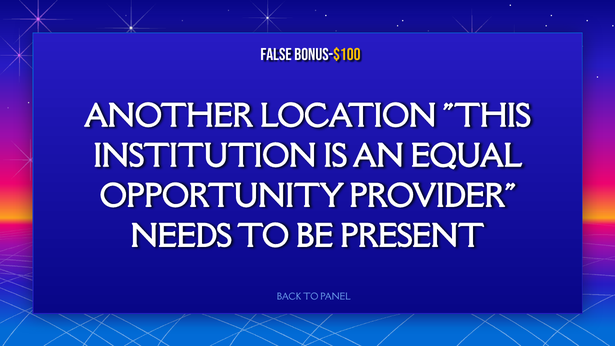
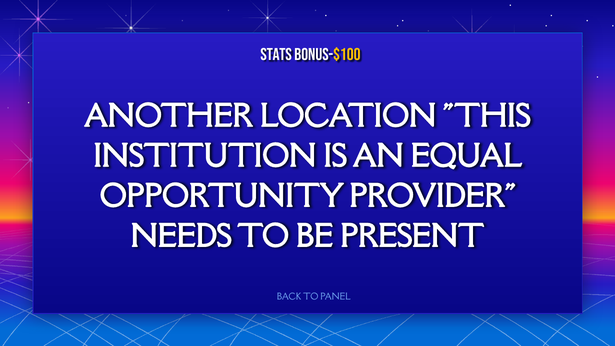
FALSE: FALSE -> STATS (276, 55)
